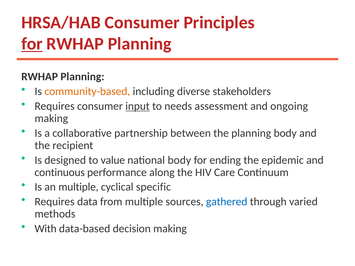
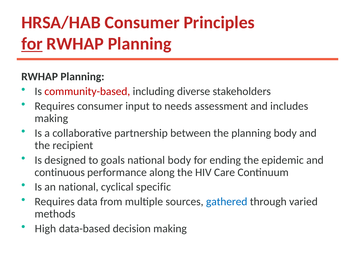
community-based colour: orange -> red (87, 92)
input underline: present -> none (138, 106)
ongoing: ongoing -> includes (289, 106)
value: value -> goals (113, 160)
an multiple: multiple -> national (78, 187)
With: With -> High (45, 229)
